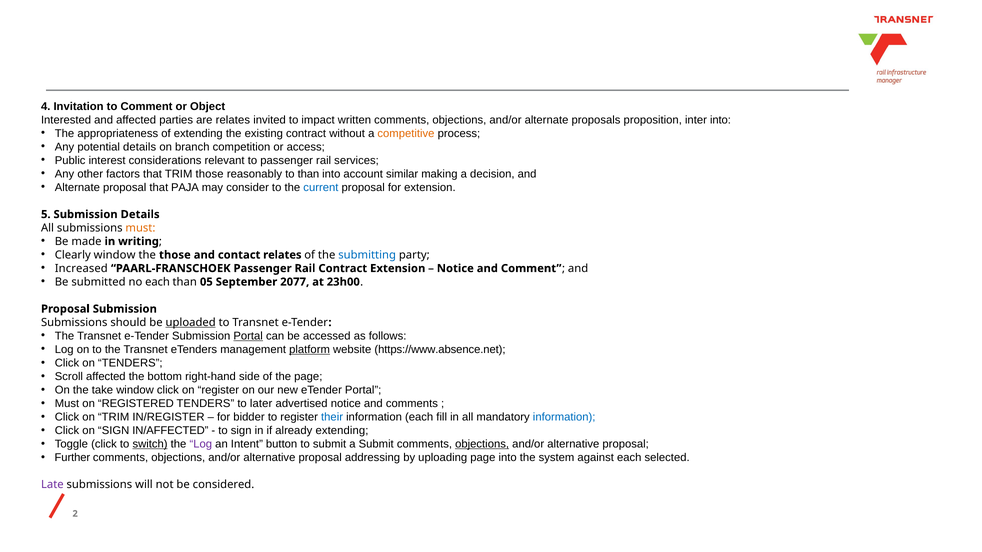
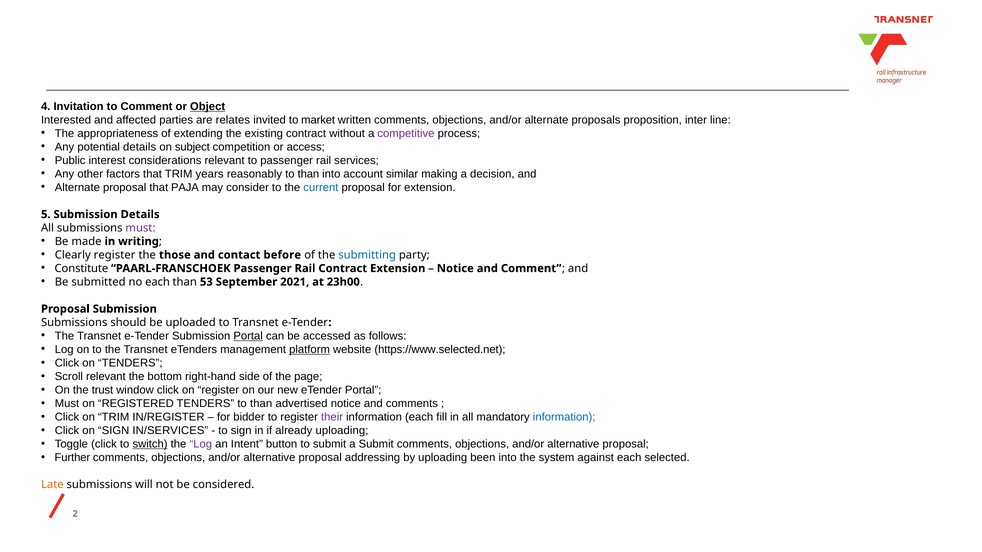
Object underline: none -> present (208, 106)
impact: impact -> market (318, 120)
inter into: into -> line (720, 120)
competitive colour: orange -> purple (406, 133)
branch: branch -> subject (192, 147)
TRIM those: those -> years (210, 174)
must colour: orange -> purple (140, 228)
Clearly window: window -> register (115, 255)
contact relates: relates -> before (282, 255)
Increased: Increased -> Constitute (81, 269)
05: 05 -> 53 (206, 282)
2077: 2077 -> 2021 (295, 282)
uploaded underline: present -> none (191, 323)
https://www.absence.net: https://www.absence.net -> https://www.selected.net (440, 350)
Scroll affected: affected -> relevant (106, 377)
take: take -> trust (102, 390)
TENDERS to later: later -> than (261, 404)
their colour: blue -> purple (332, 417)
IN/AFFECTED: IN/AFFECTED -> IN/SERVICES (170, 431)
already extending: extending -> uploading (342, 431)
objections underline: present -> none (482, 444)
uploading page: page -> been (483, 458)
Late colour: purple -> orange (52, 485)
